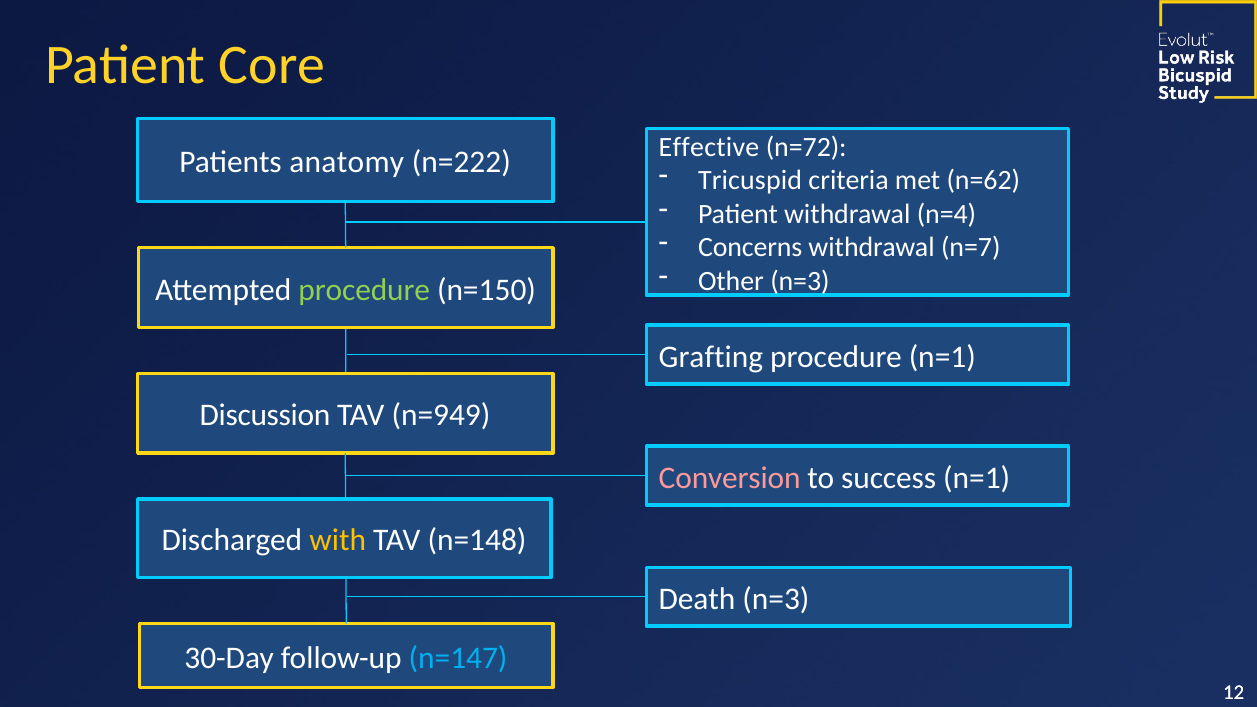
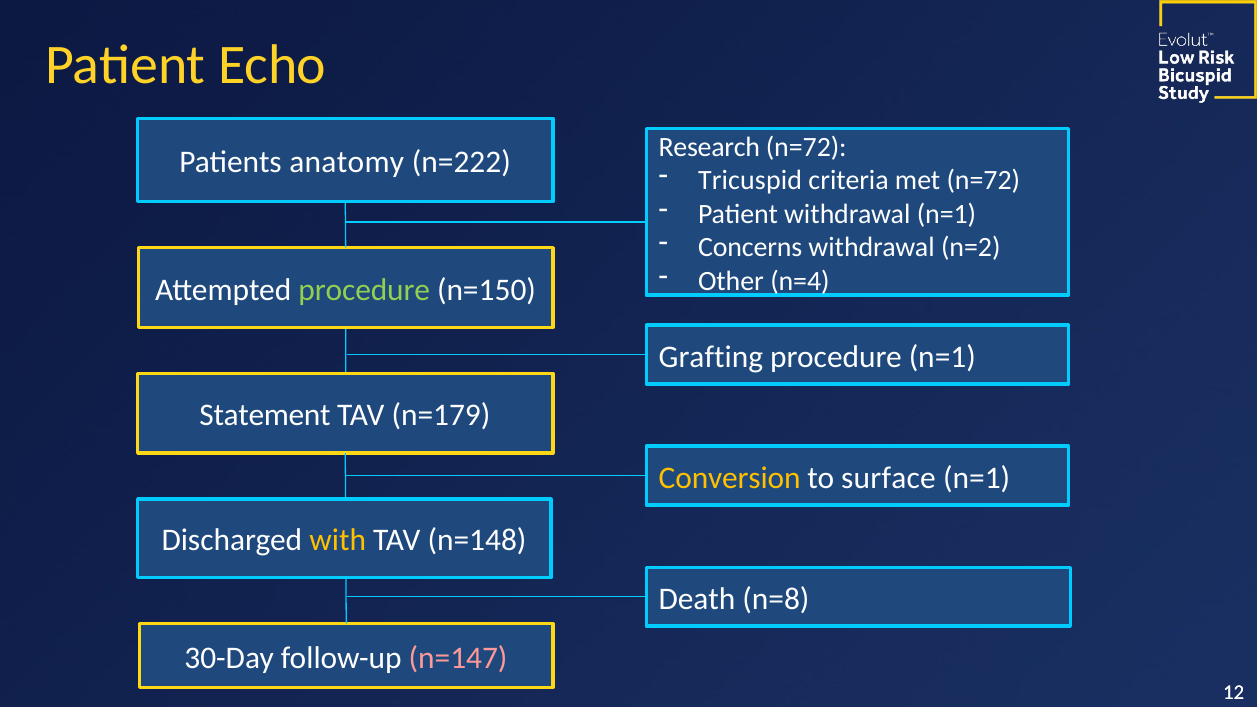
Core: Core -> Echo (272, 65)
Effective: Effective -> Research (709, 147)
met n=62: n=62 -> n=72 (983, 180)
withdrawal n=4: n=4 -> n=1 (946, 214)
n=7: n=7 -> n=2 (971, 247)
Other n=3: n=3 -> n=4 (800, 281)
Discussion: Discussion -> Statement (265, 416)
n=949: n=949 -> n=179 (441, 416)
Conversion colour: pink -> yellow (730, 478)
success: success -> surface (888, 478)
Death n=3: n=3 -> n=8 (776, 599)
n=147 colour: light blue -> pink (458, 658)
